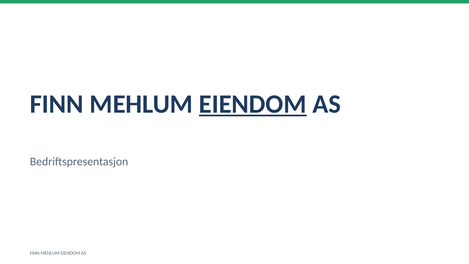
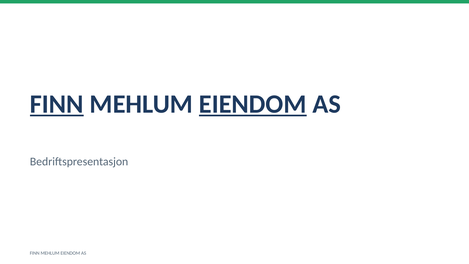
FINN underline: none -> present (57, 104)
